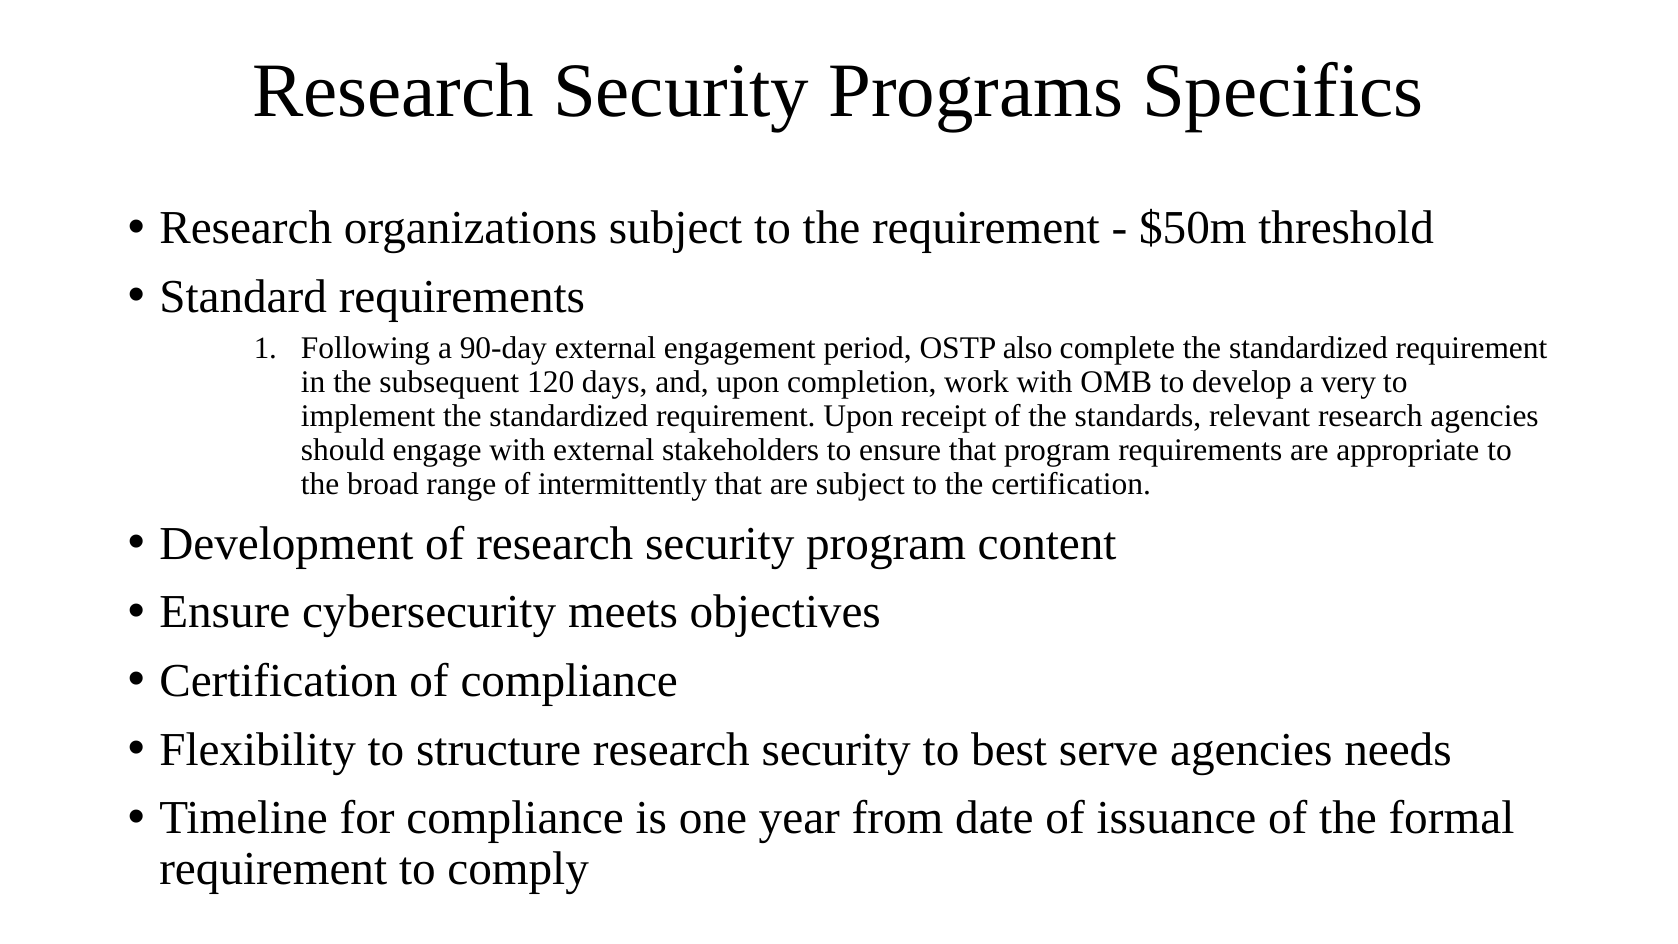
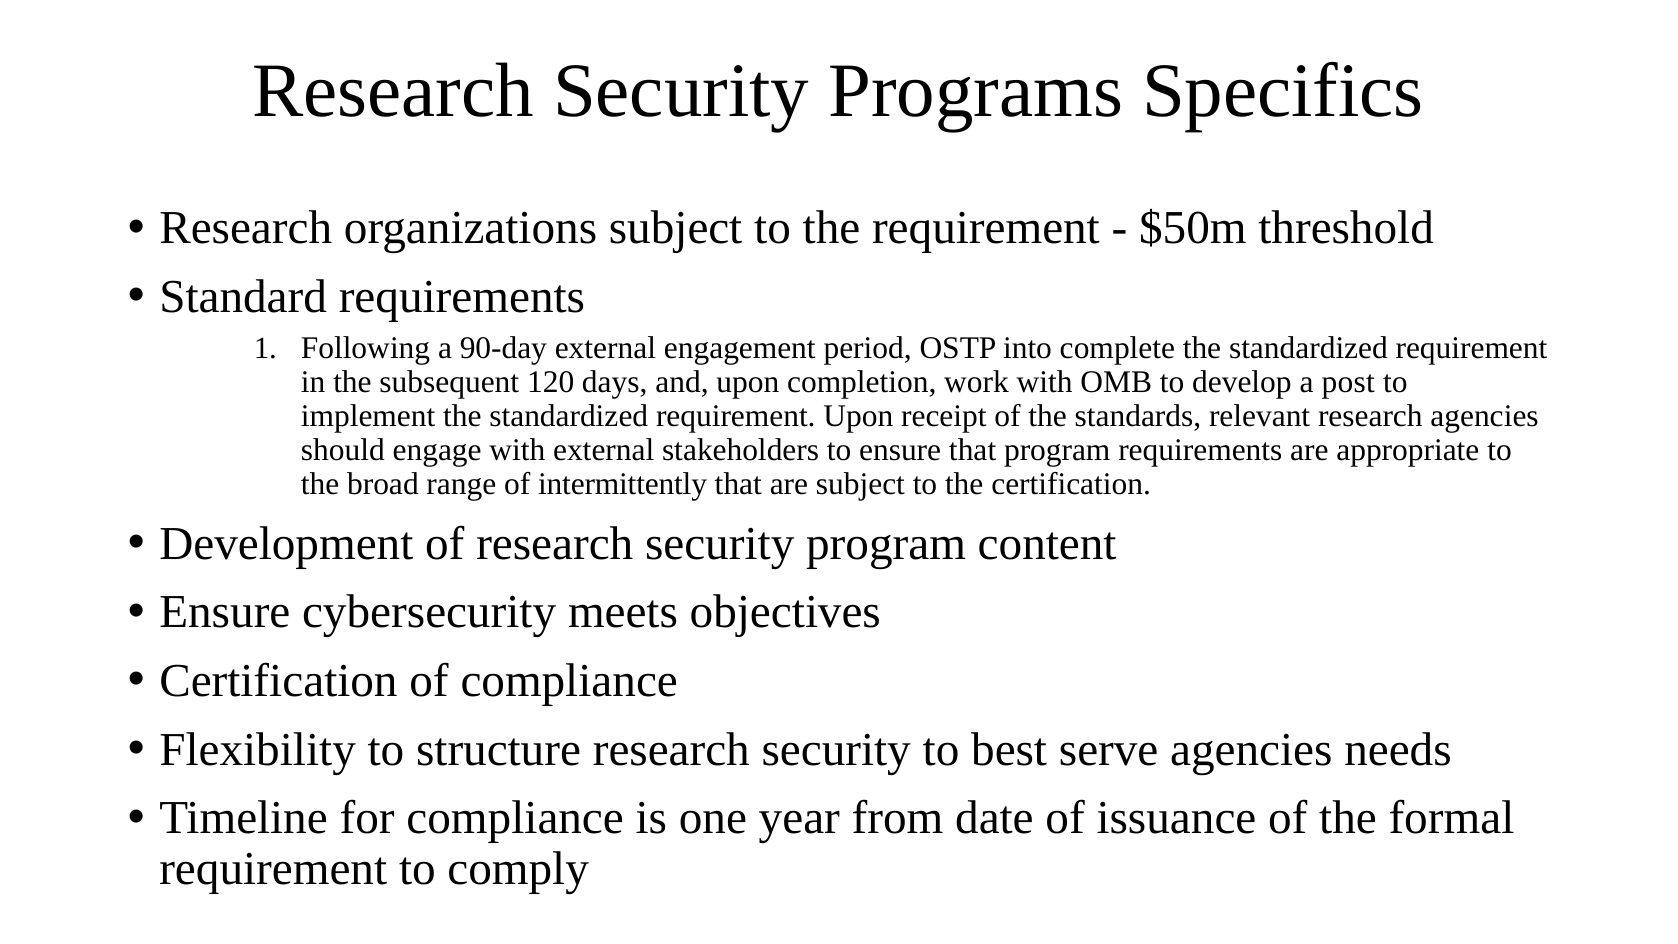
also: also -> into (1028, 348)
very: very -> post (1348, 382)
